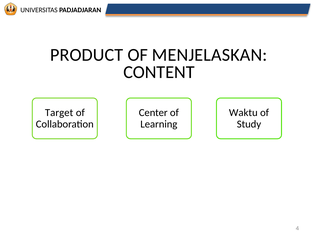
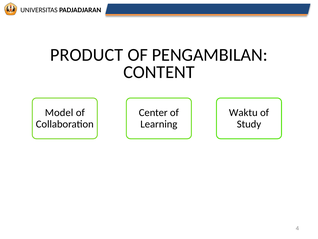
MENJELASKAN: MENJELASKAN -> PENGAMBILAN (210, 55)
Target: Target -> Model (59, 112)
